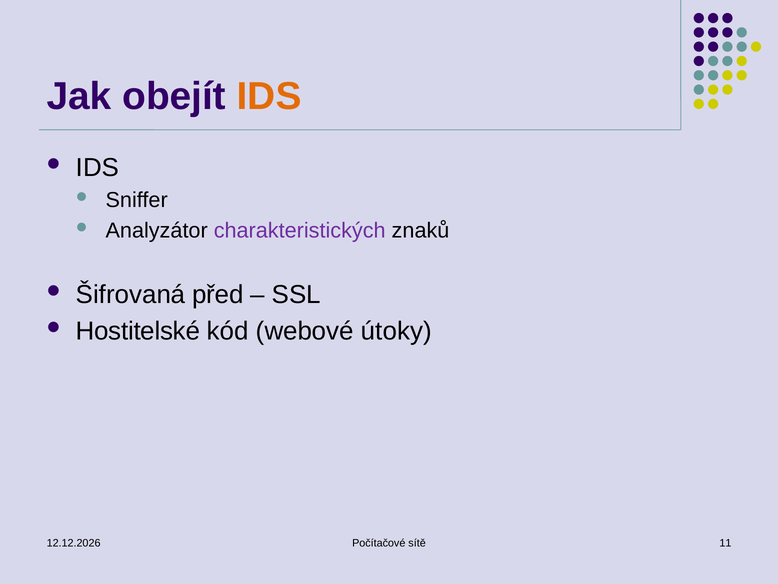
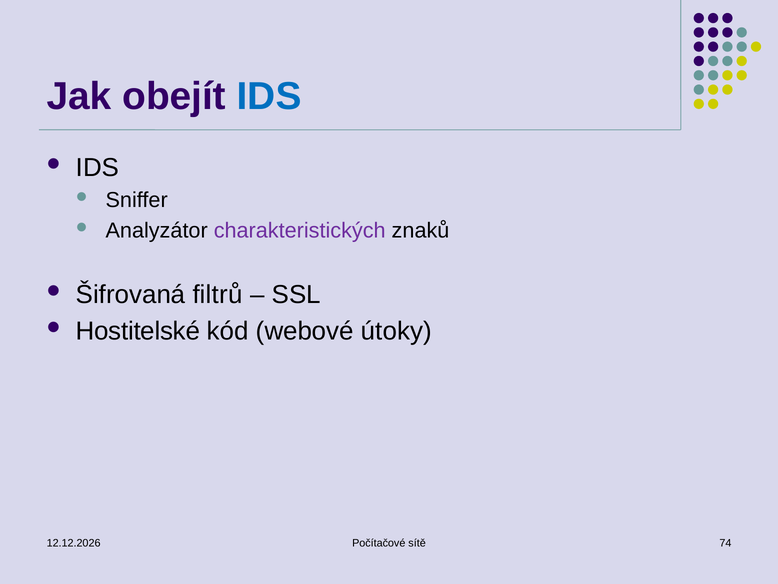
IDS colour: orange -> blue (269, 96)
před: před -> filtrů (218, 295)
11: 11 -> 74 (725, 543)
